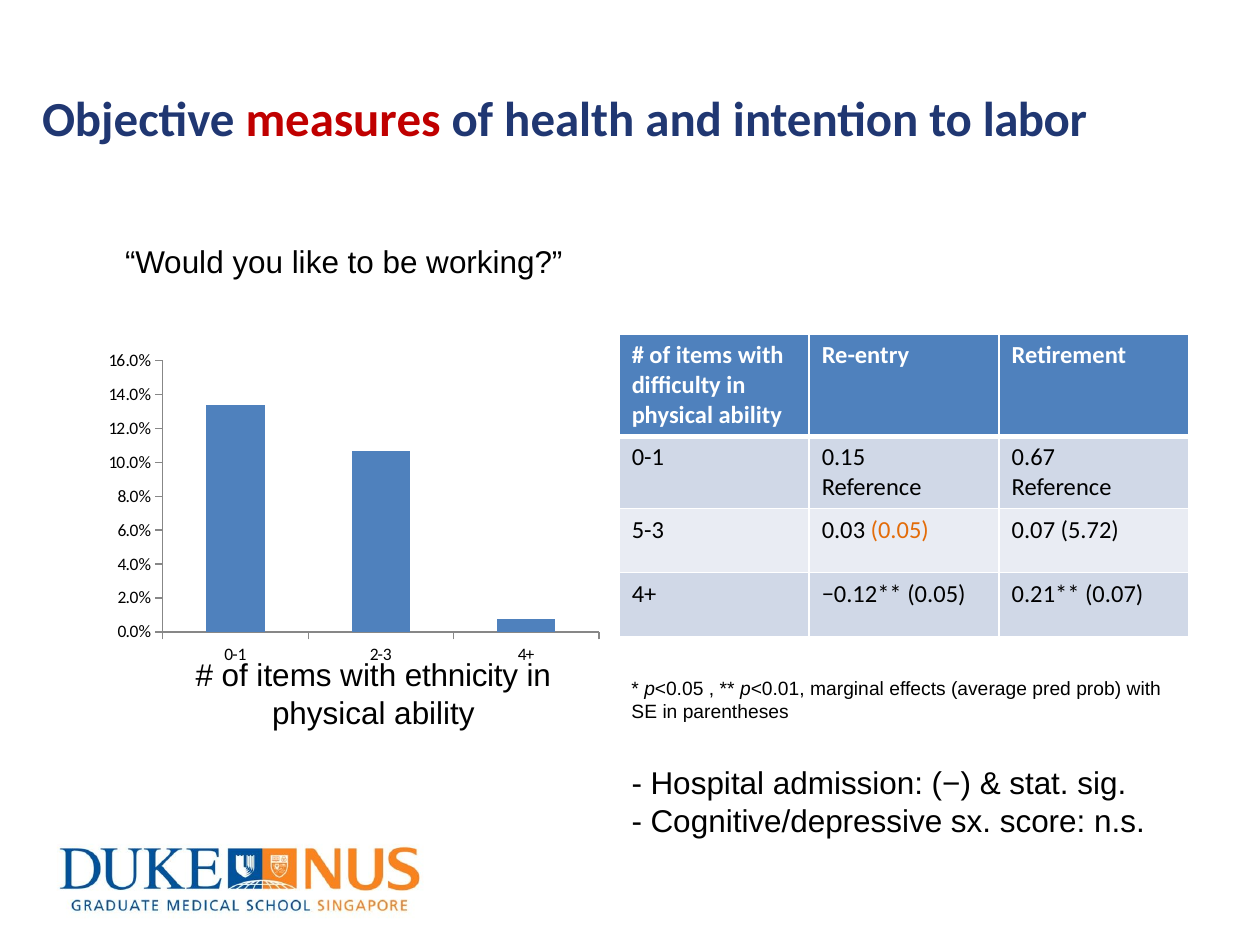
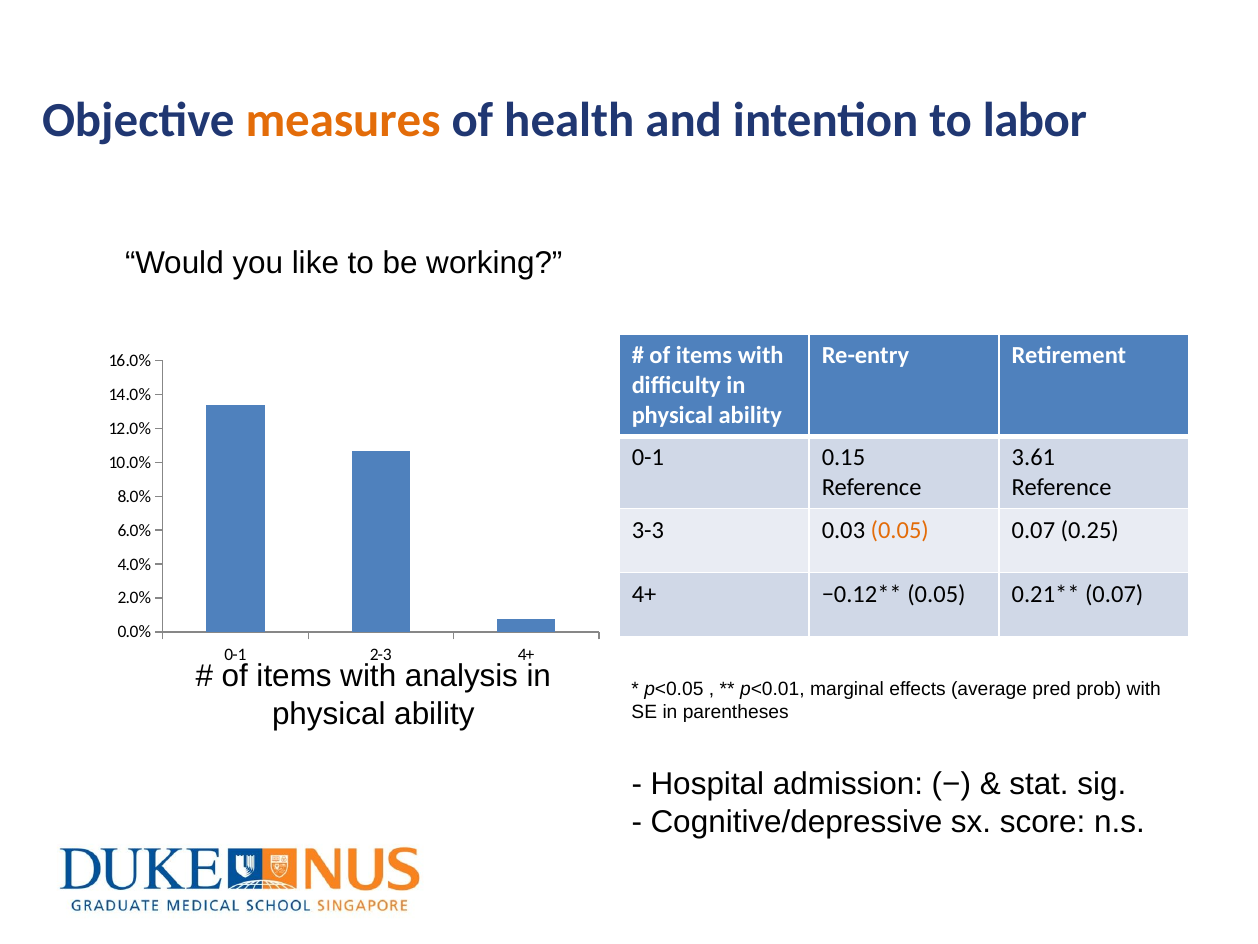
measures colour: red -> orange (343, 120)
0.67: 0.67 -> 3.61 (1033, 458)
5-3: 5-3 -> 3-3 (648, 530)
5.72: 5.72 -> 0.25 (1090, 530)
ethnicity: ethnicity -> analysis (461, 676)
